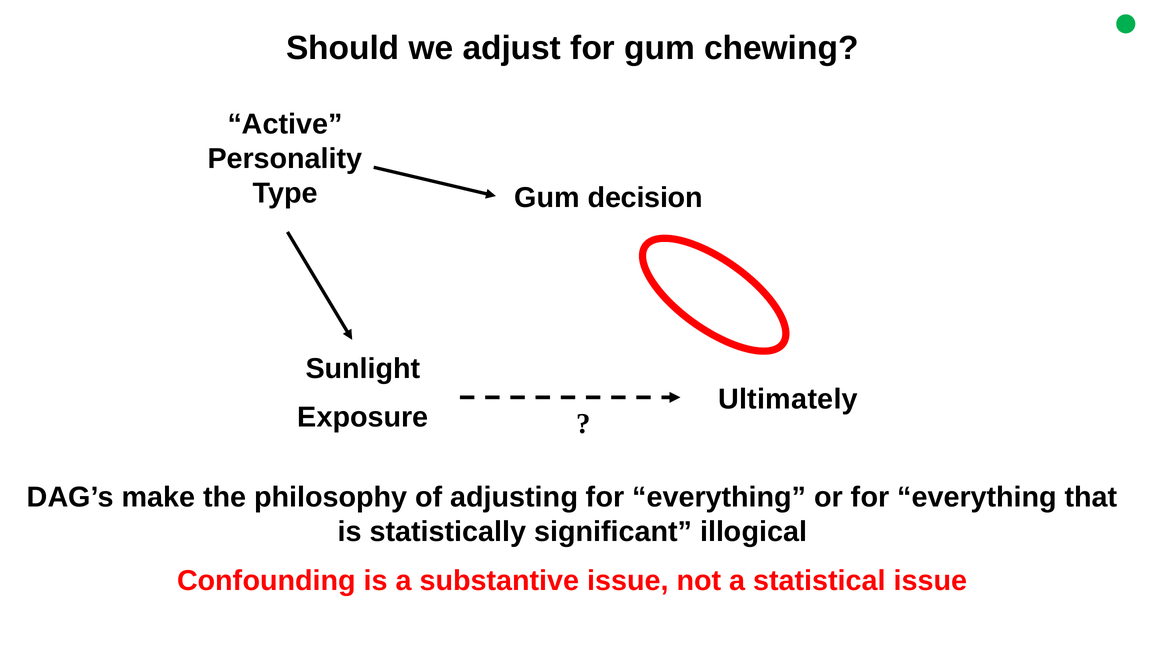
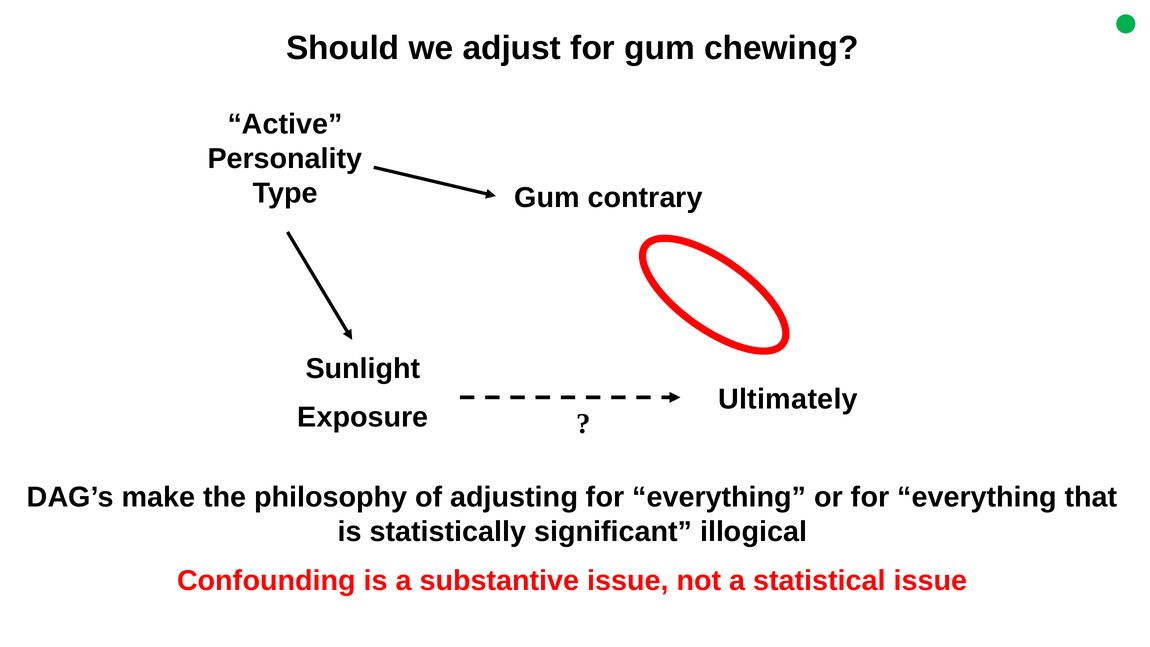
decision: decision -> contrary (645, 198)
